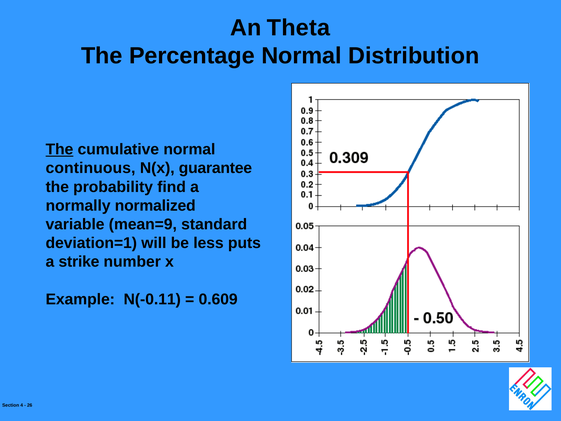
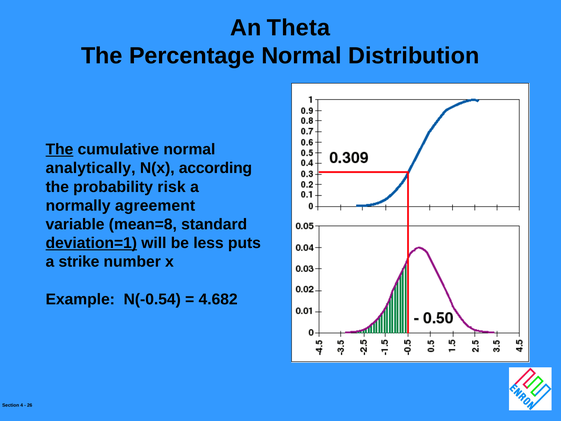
continuous: continuous -> analytically (91, 168)
guarantee: guarantee -> according (215, 168)
find: find -> risk (172, 187)
normalized: normalized -> agreement (155, 205)
mean=9: mean=9 -> mean=8 (143, 224)
deviation=1 underline: none -> present (91, 243)
N(-0.11: N(-0.11 -> N(-0.54 (152, 299)
0.609: 0.609 -> 4.682 (218, 299)
